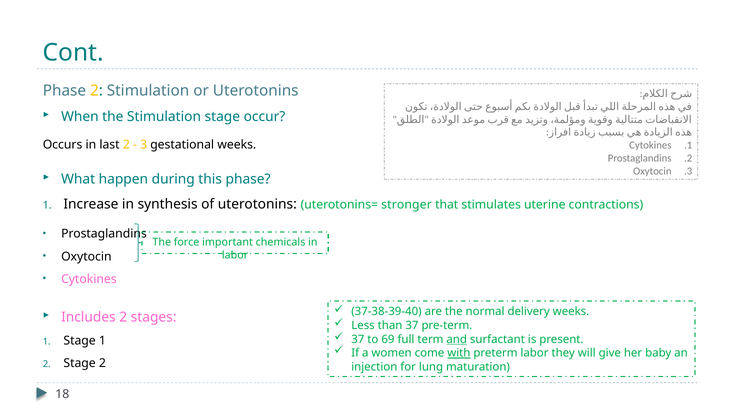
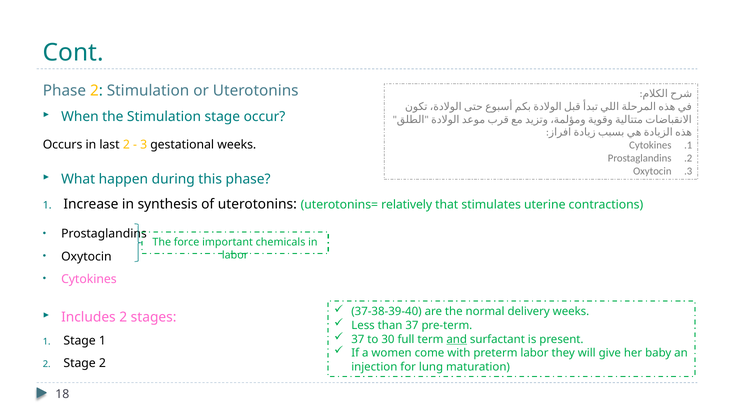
stronger: stronger -> relatively (407, 205)
69: 69 -> 30 (388, 339)
with underline: present -> none (459, 353)
